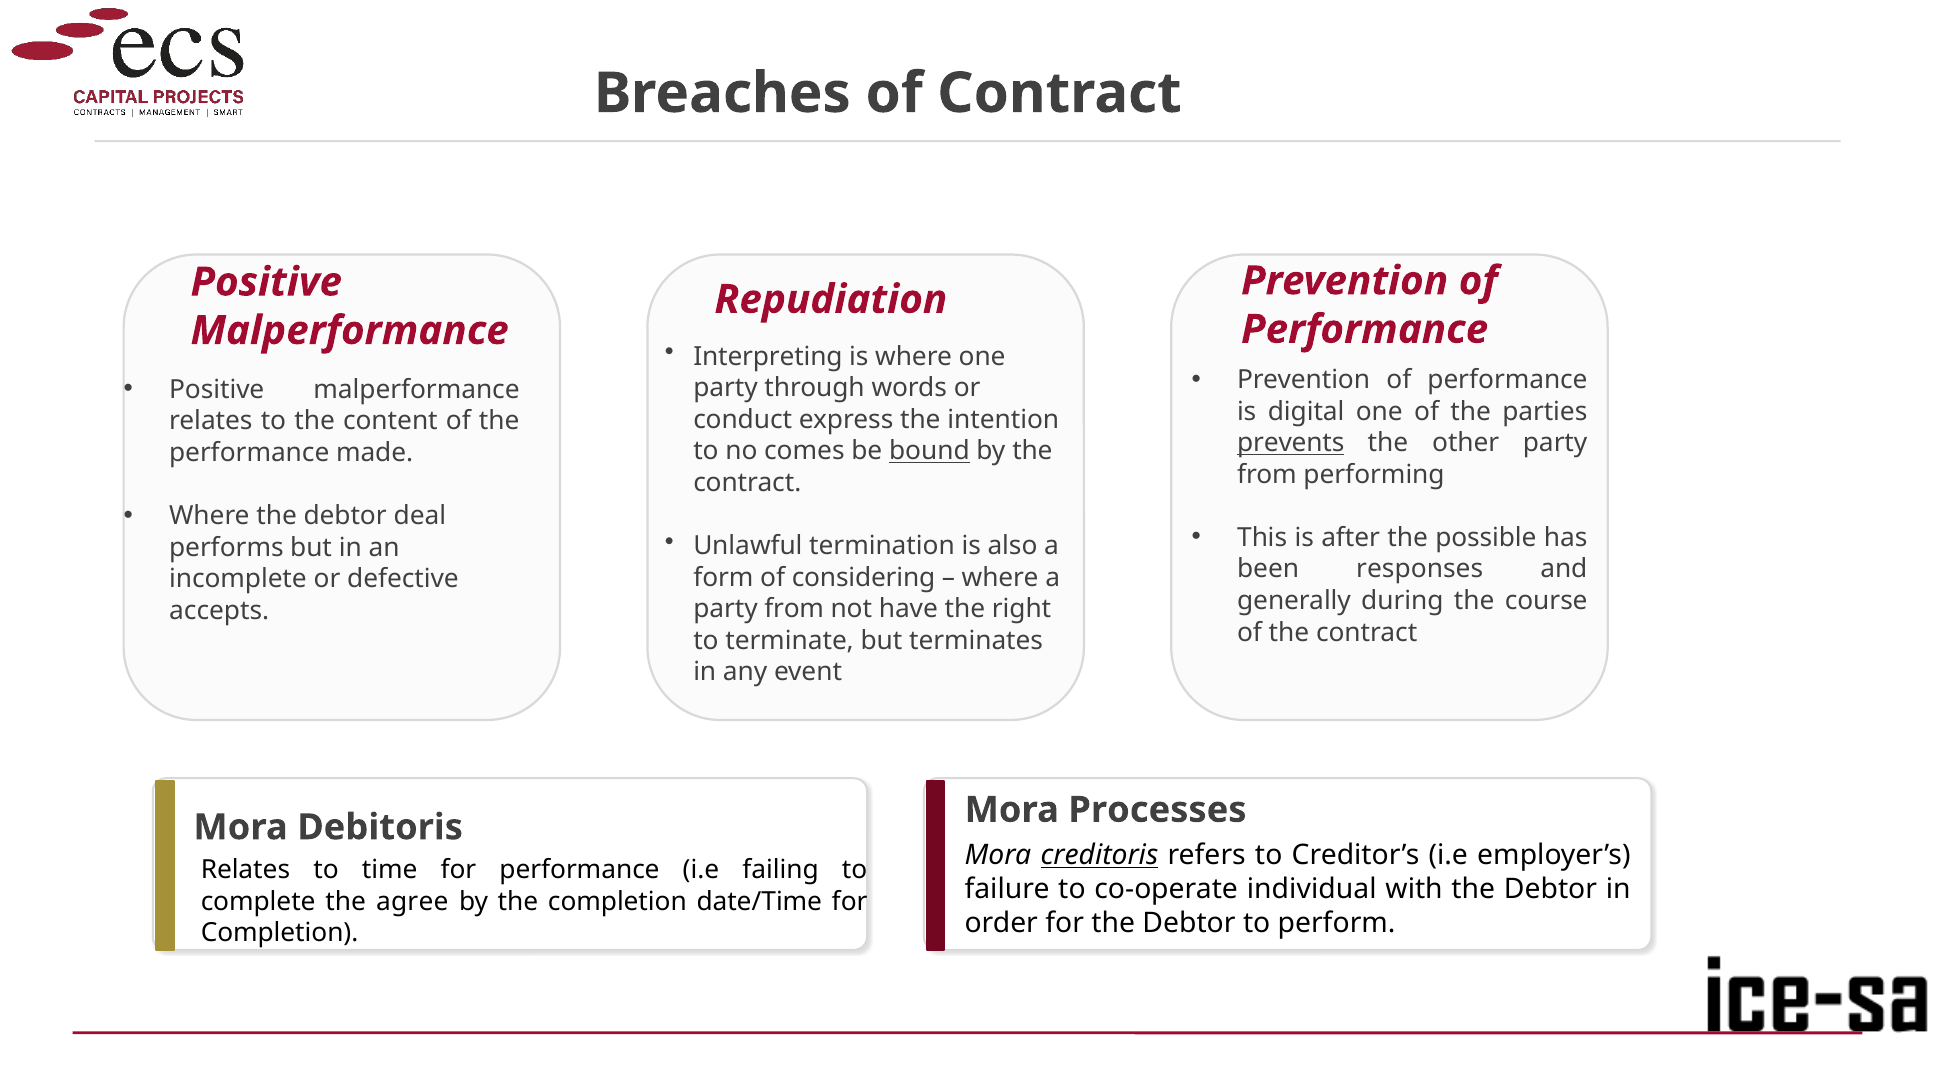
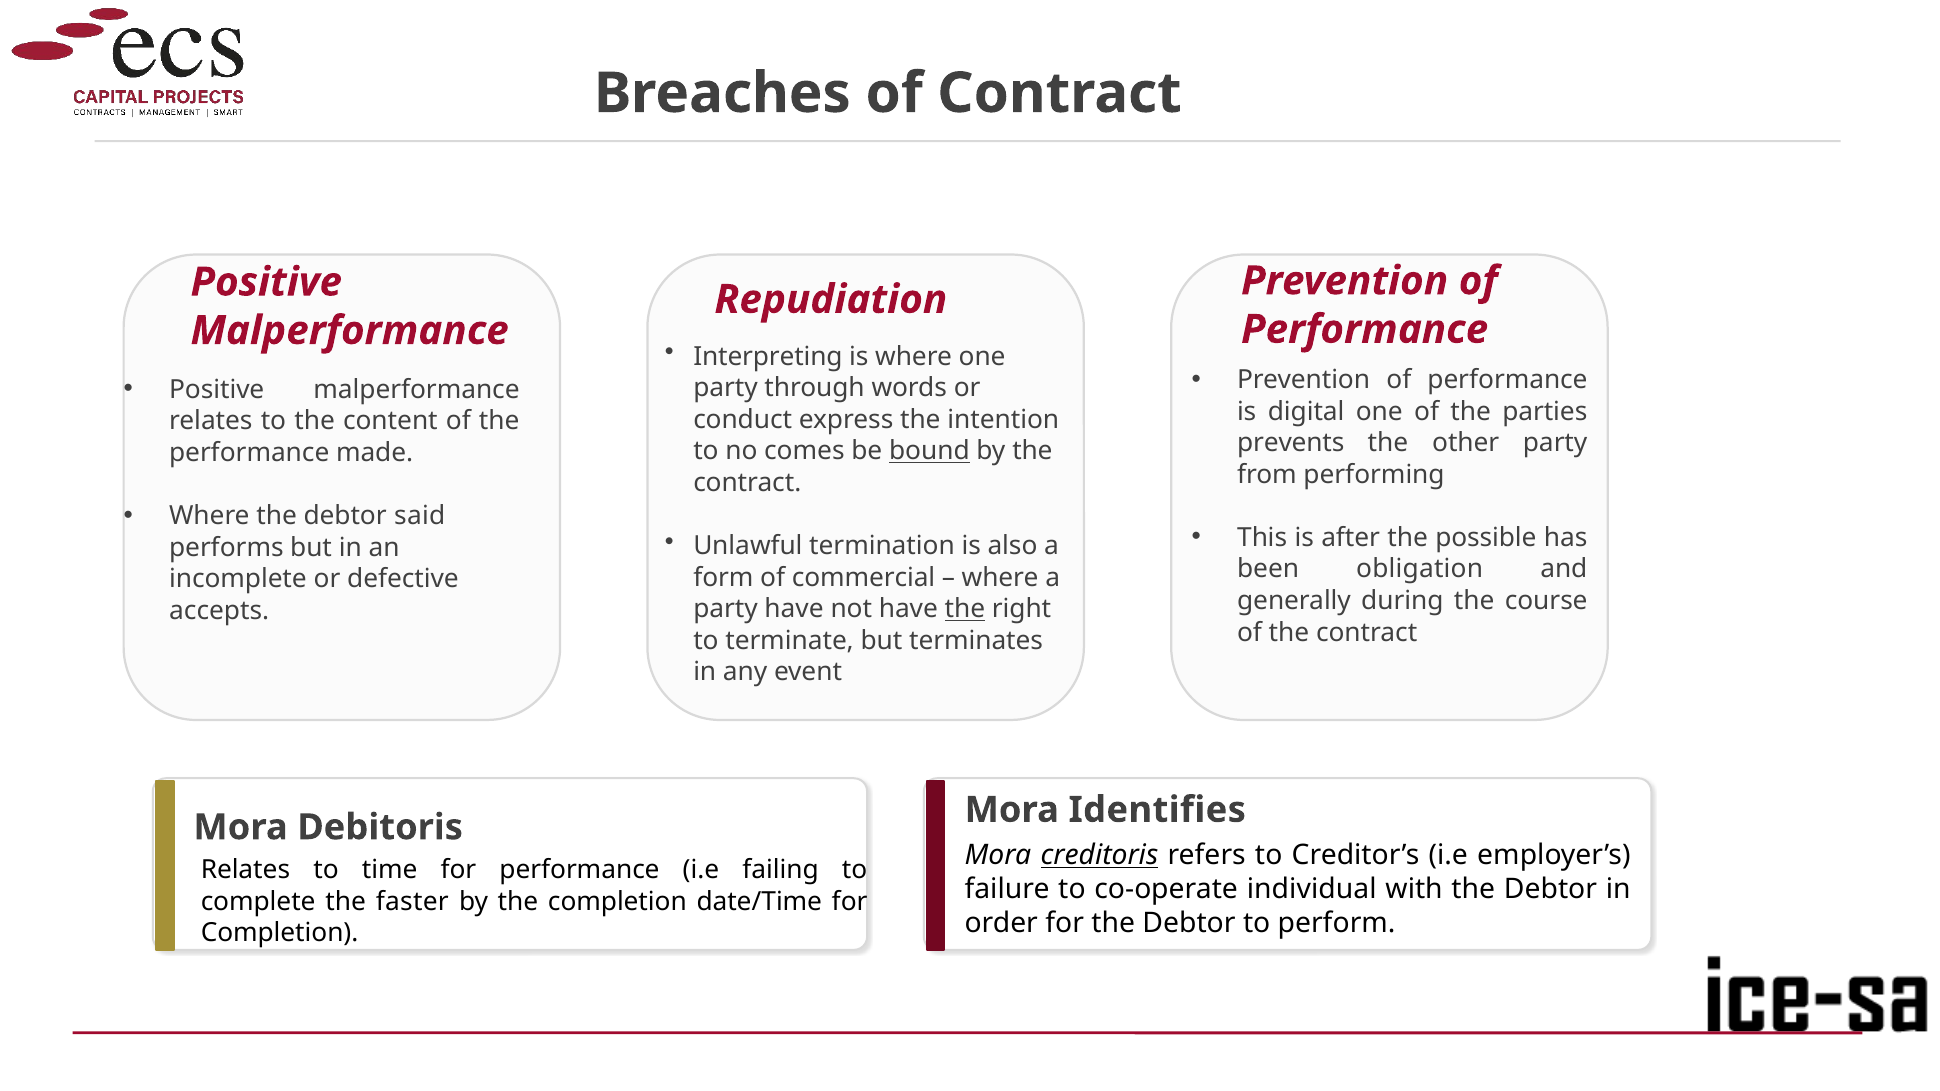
prevents underline: present -> none (1291, 443)
deal: deal -> said (420, 516)
responses: responses -> obligation (1420, 569)
considering: considering -> commercial (863, 578)
from: from -> have (794, 609)
the underline: none -> present (965, 609)
Processes: Processes -> Identifies (1157, 810)
agree: agree -> faster (412, 902)
